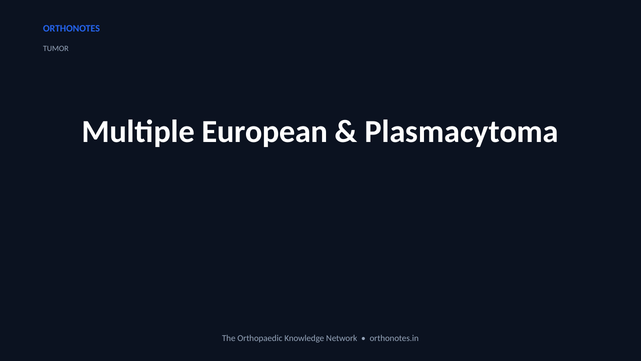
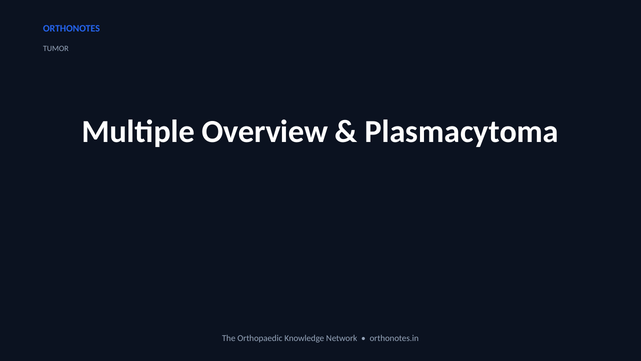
European: European -> Overview (265, 131)
